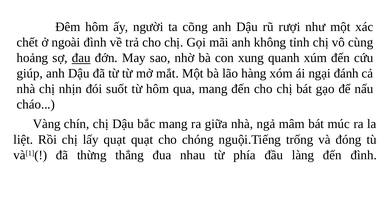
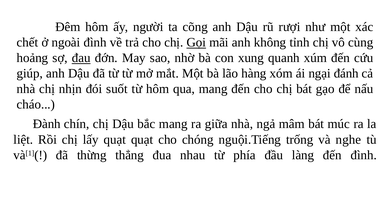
Gọi underline: none -> present (196, 42)
Vàng: Vàng -> Đành (47, 124)
đóng: đóng -> nghe (348, 139)
